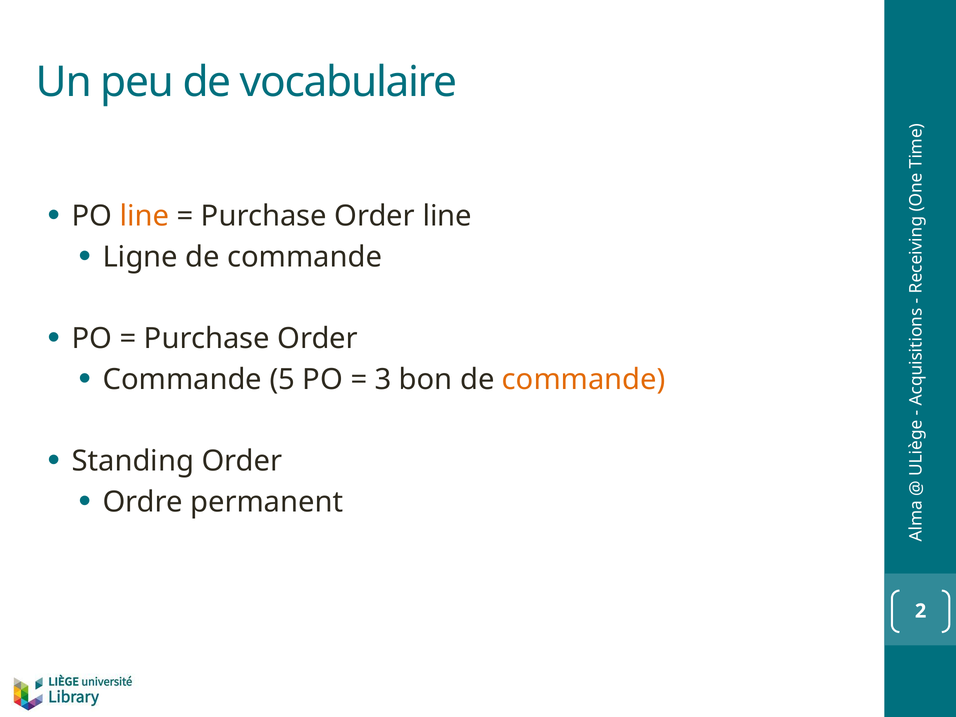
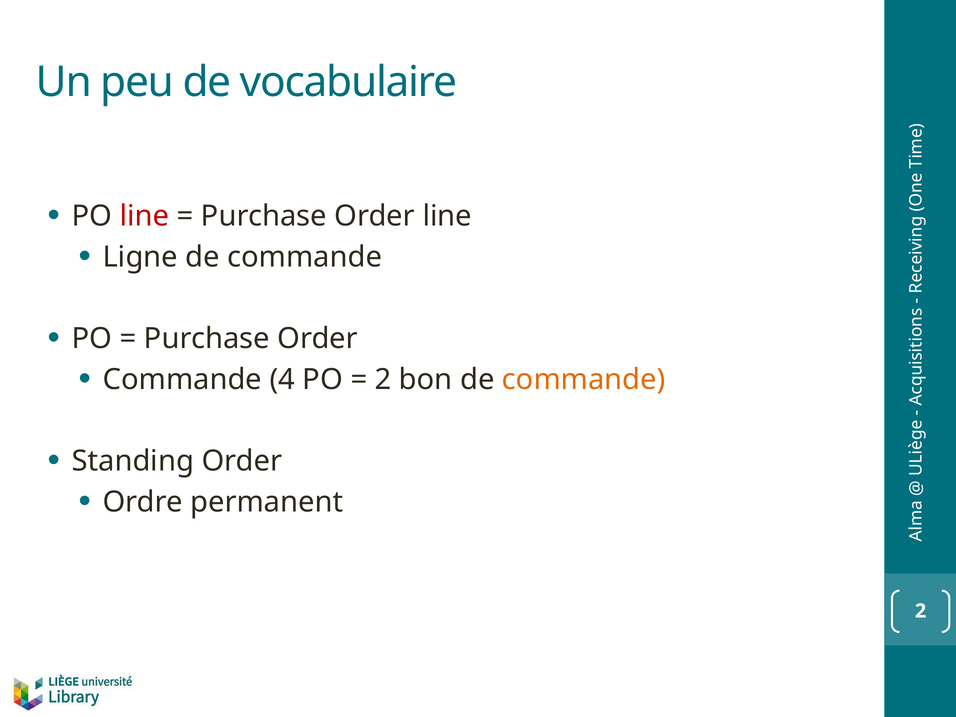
line colour: orange -> red (144, 216)
5: 5 -> 4 (282, 380)
3: 3 -> 2 (383, 380)
